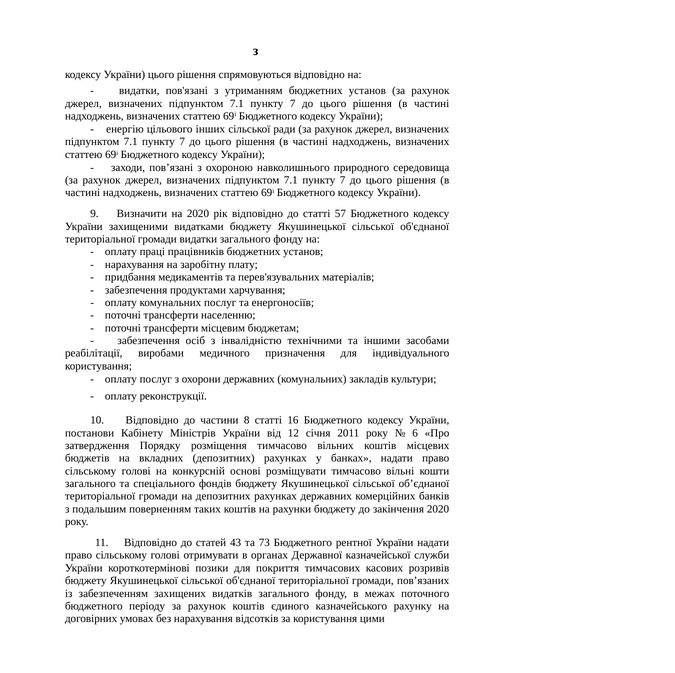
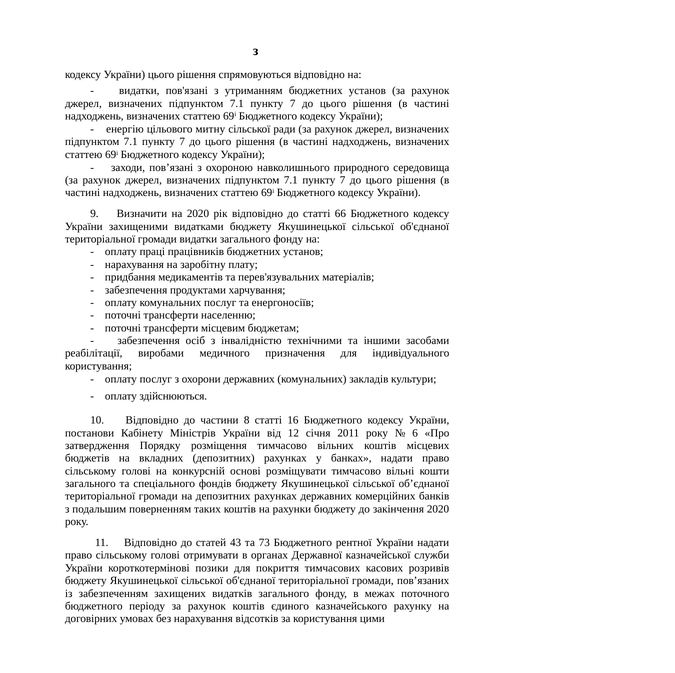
інших: інших -> митну (210, 129)
57: 57 -> 66 (340, 214)
реконструкції: реконструкції -> здійснюються (173, 396)
